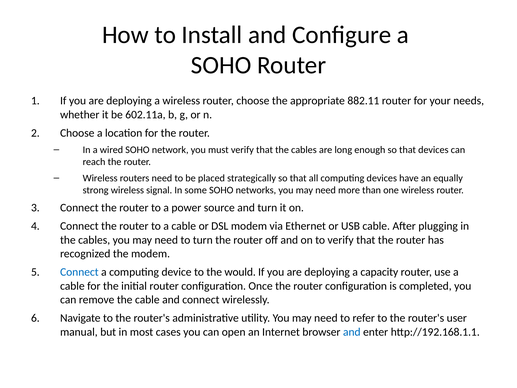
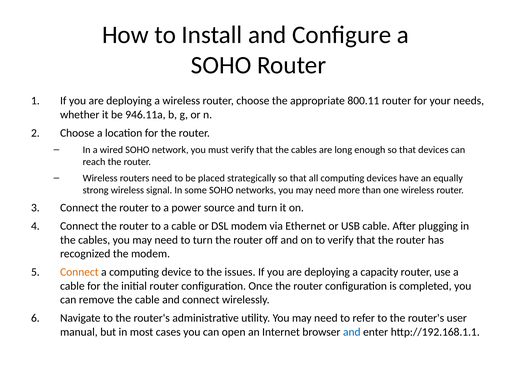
882.11: 882.11 -> 800.11 (363, 101)
602.11a: 602.11a -> 946.11a (145, 115)
Connect colour: blue -> orange (79, 272)
would: would -> issues (240, 272)
